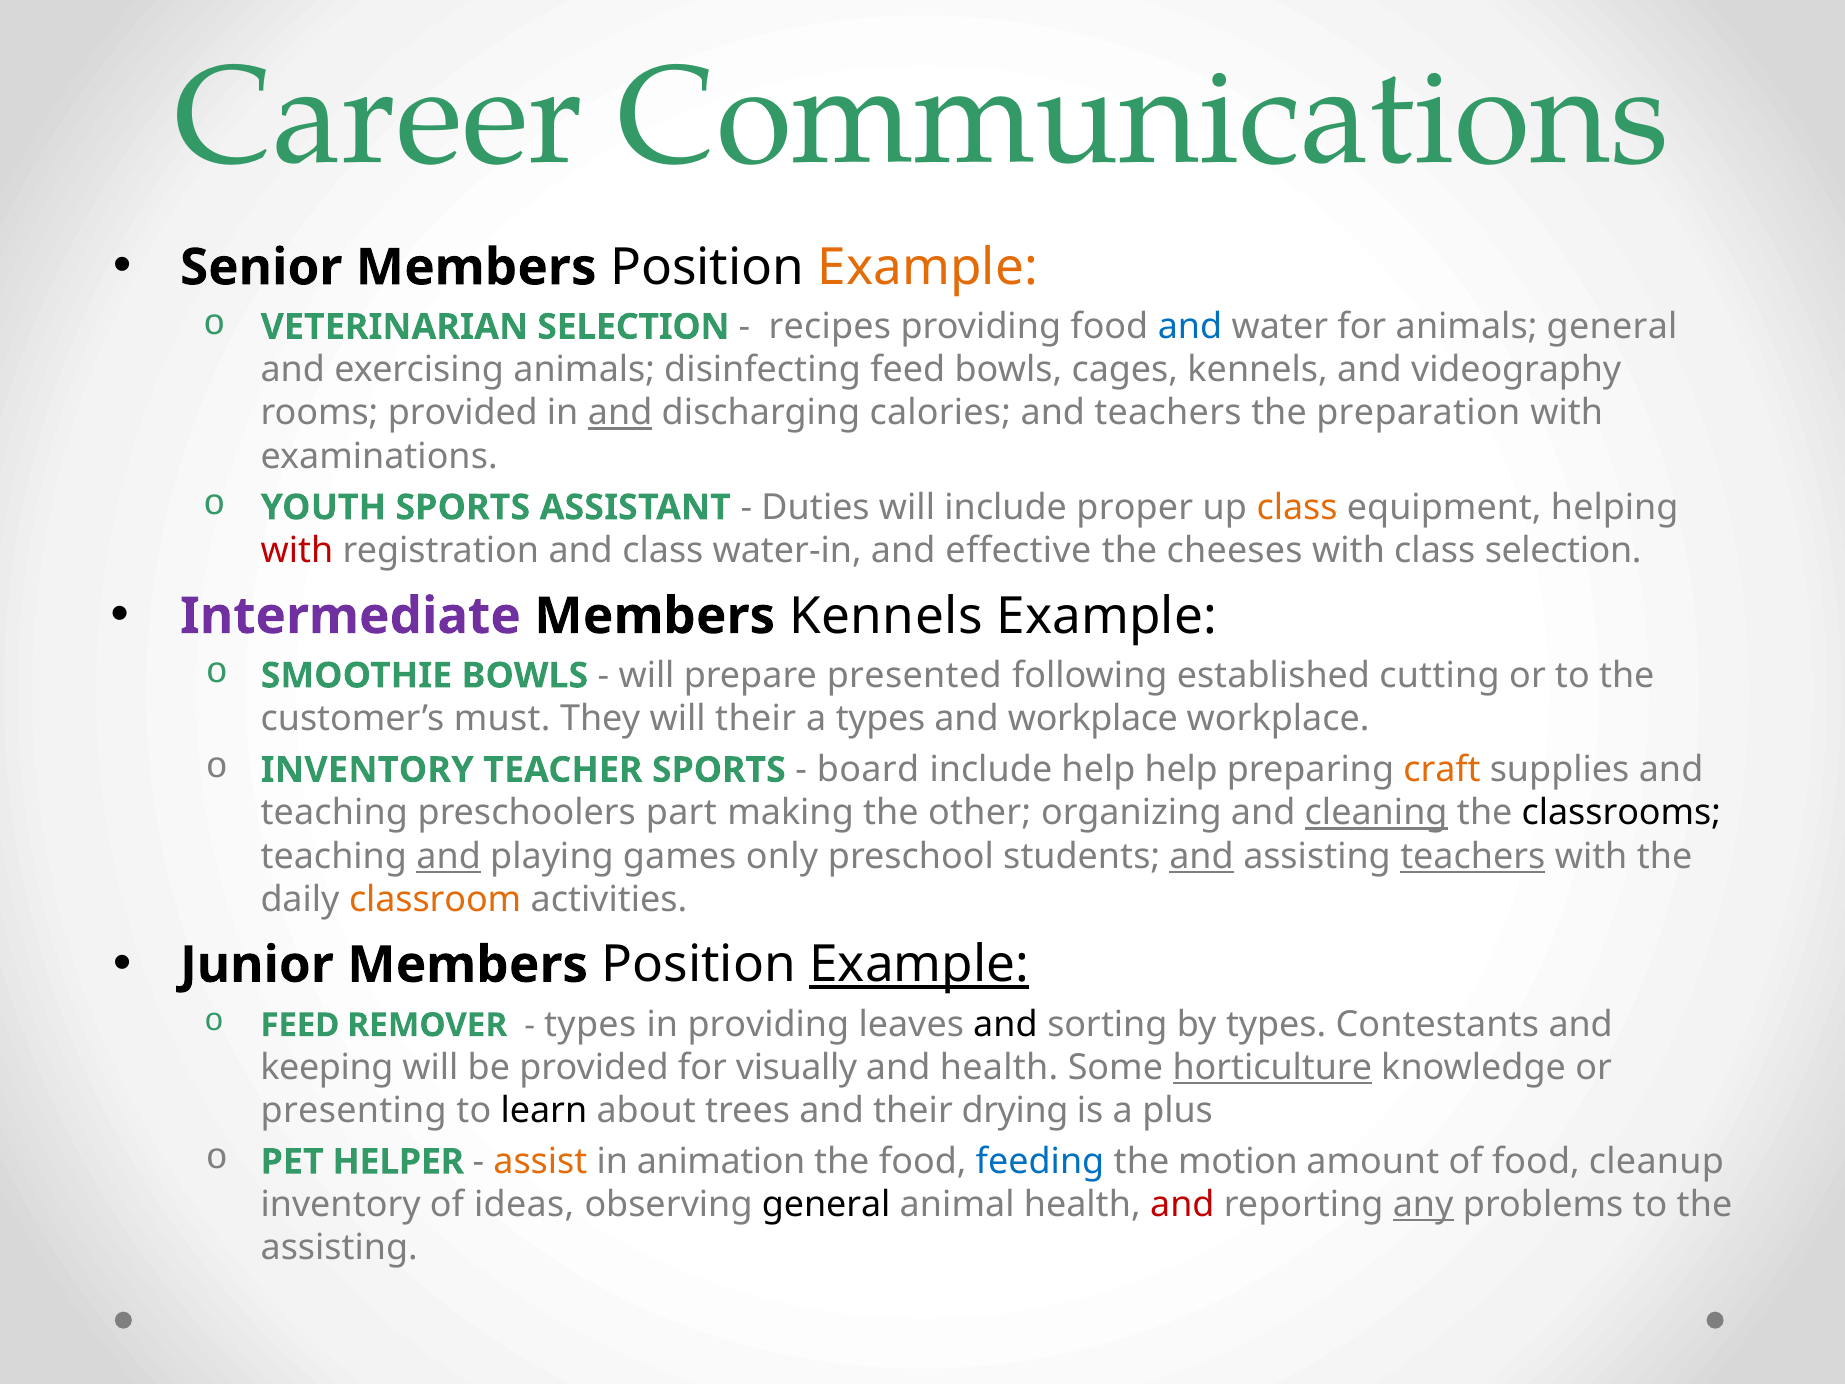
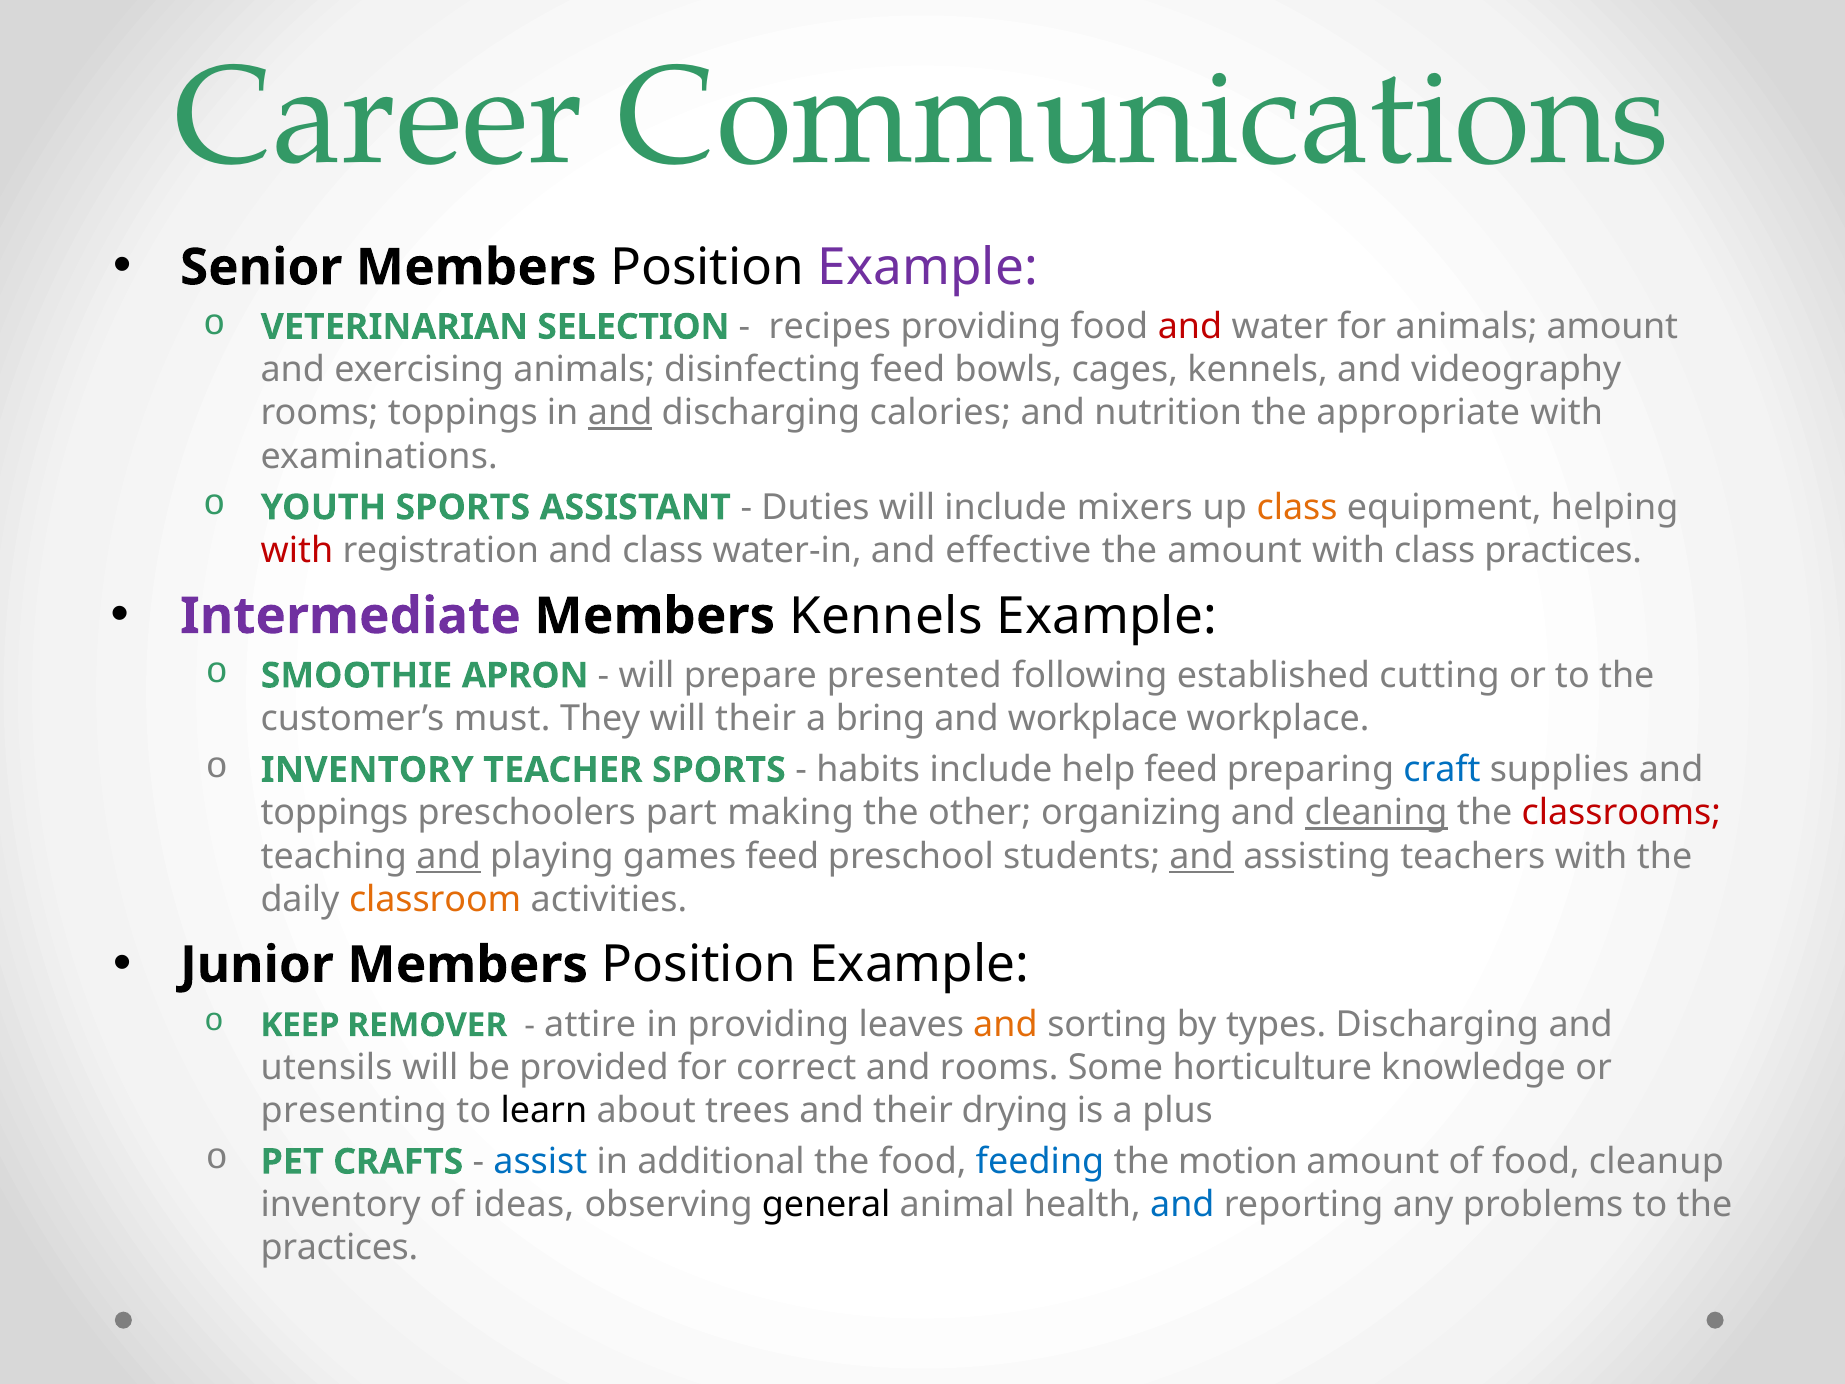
Example colour: orange -> purple (928, 267)
and colour: blue -> red (1190, 327)
animals general: general -> amount (1612, 327)
rooms provided: provided -> toppings (463, 413)
and teachers: teachers -> nutrition (1168, 413)
preparation: preparation -> appropriate (1418, 413)
proper: proper -> mixers (1135, 507)
the cheeses: cheeses -> amount (1235, 550)
class selection: selection -> practices (1563, 550)
SMOOTHIE BOWLS: BOWLS -> APRON (525, 676)
a types: types -> bring (880, 719)
board: board -> habits (868, 770)
help help: help -> feed (1181, 770)
craft colour: orange -> blue (1442, 770)
teaching: teaching -> toppings (334, 813)
classrooms colour: black -> red (1621, 813)
games only: only -> feed (782, 856)
teachers underline: present -> none (1473, 856)
Example underline: present -> none (919, 965)
FEED: FEED -> KEEP (300, 1025)
types: types -> attire (590, 1024)
and colour: black -> orange (1005, 1024)
types Contestants: Contestants -> Discharging (1437, 1024)
keeping: keeping -> utensils (327, 1067)
visually: visually -> correct (796, 1067)
and health: health -> rooms (999, 1067)
horticulture underline: present -> none (1272, 1067)
HELPER: HELPER -> CRAFTS (398, 1162)
assist colour: orange -> blue (540, 1162)
animation: animation -> additional (721, 1162)
and colour: red -> blue (1182, 1205)
any underline: present -> none (1423, 1205)
assisting: assisting -> practices (339, 1248)
